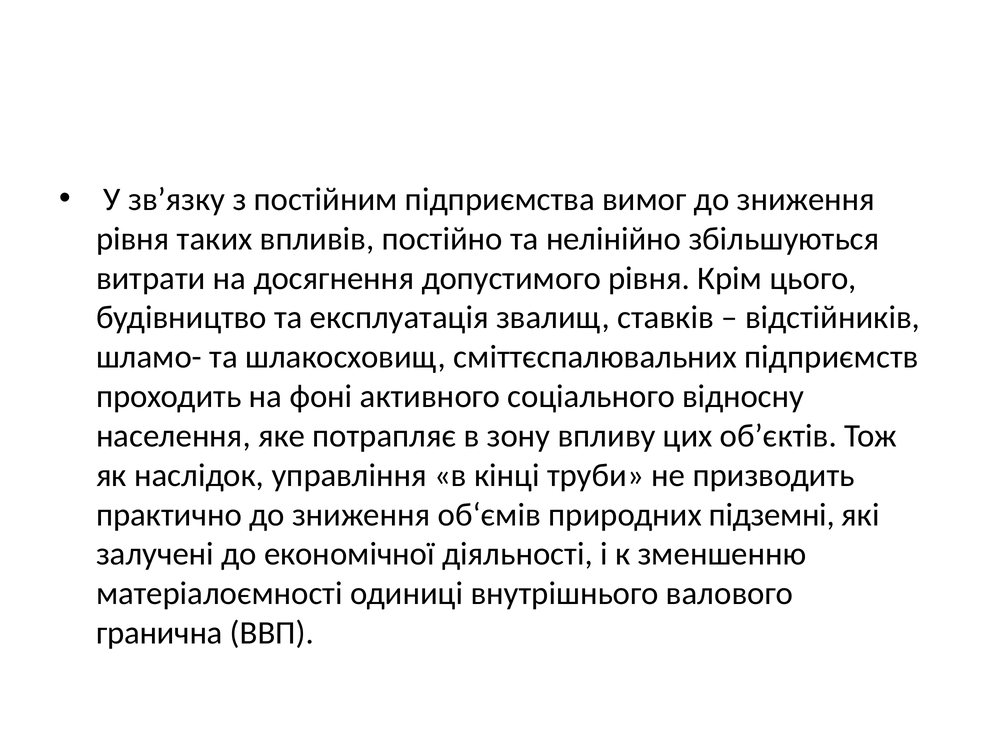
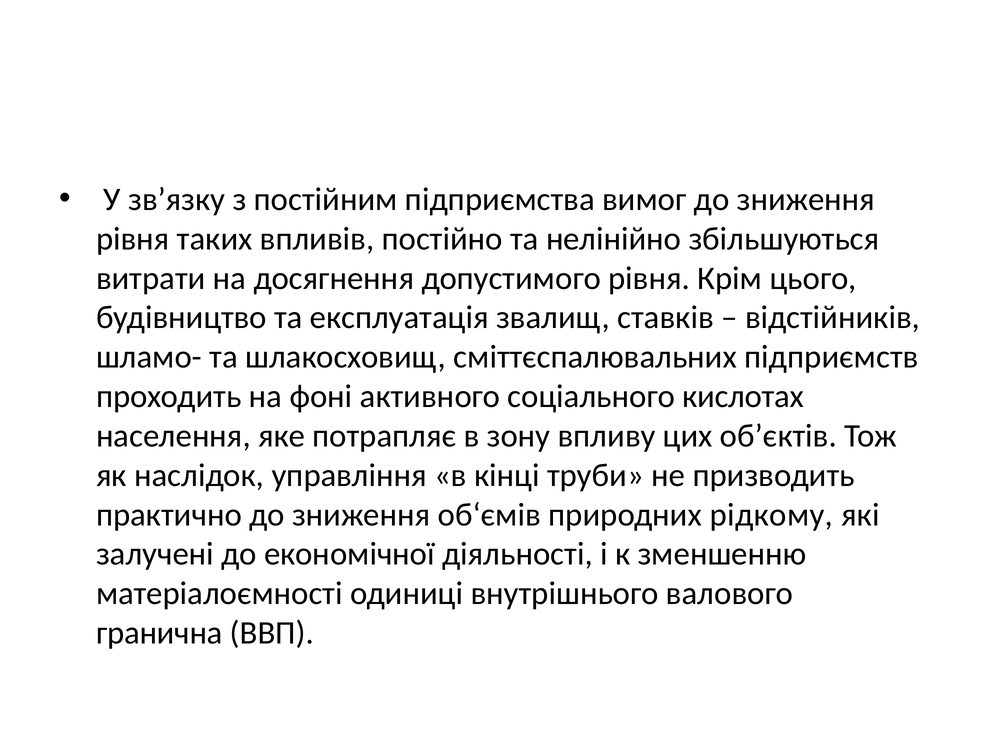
відносну: відносну -> кислотах (743, 396)
підземні: підземні -> рідкому (771, 515)
